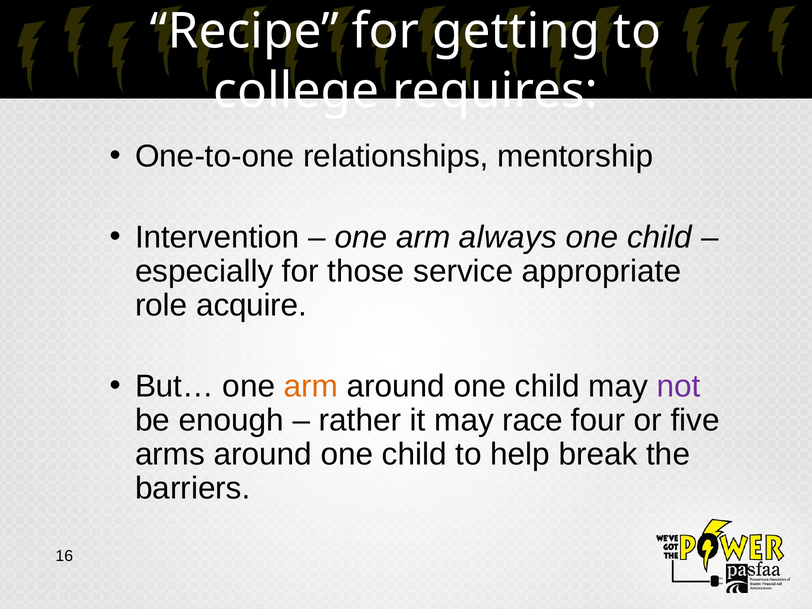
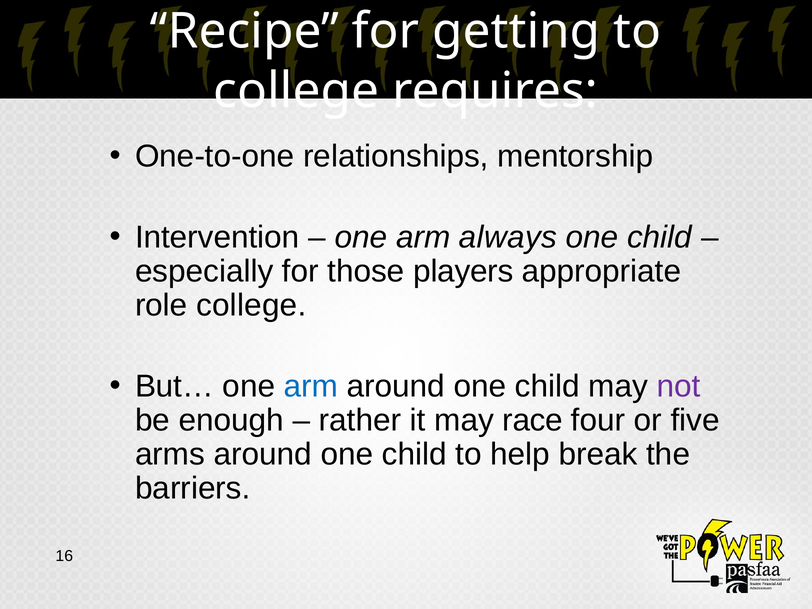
service: service -> players (463, 271)
role acquire: acquire -> college (251, 305)
arm colour: orange -> blue (311, 386)
